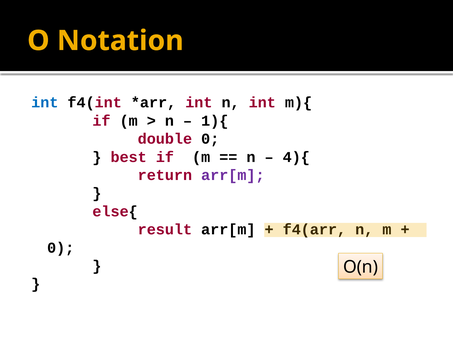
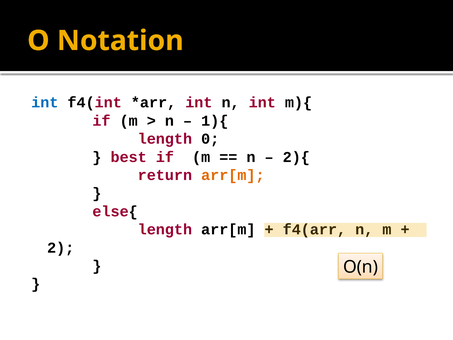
double: double -> length (165, 139)
4){: 4){ -> 2){ (296, 157)
arr[m colour: purple -> orange (233, 175)
result: result -> length (165, 229)
0: 0 -> 2 (61, 248)
